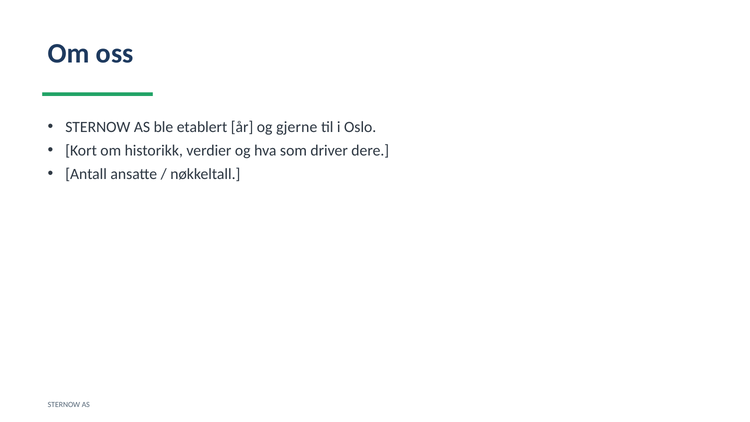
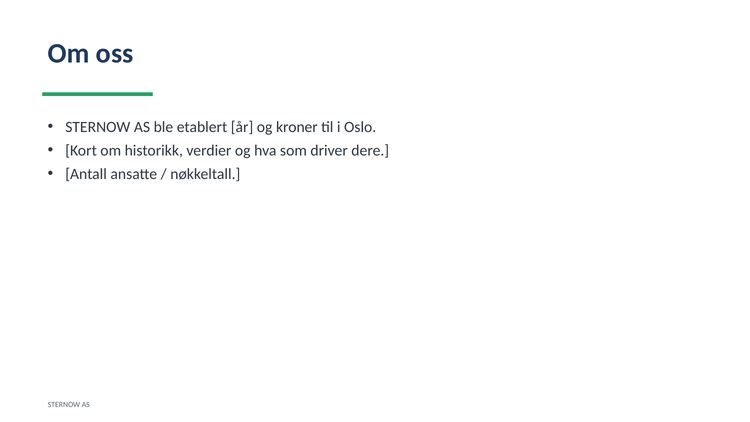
gjerne: gjerne -> kroner (297, 127)
